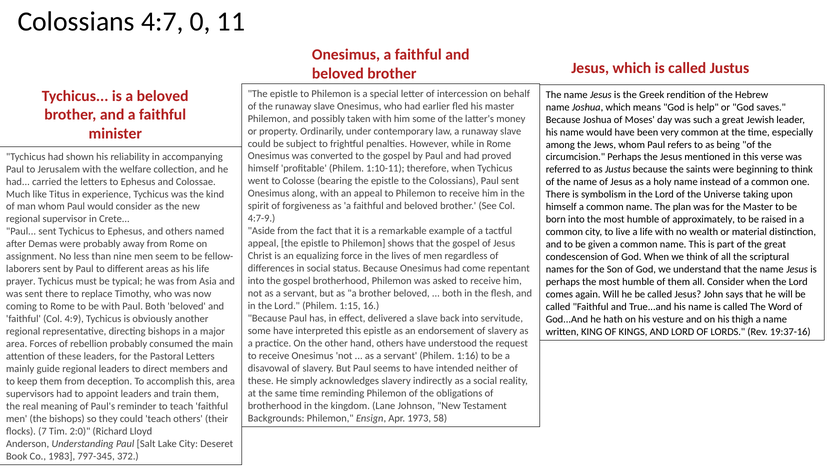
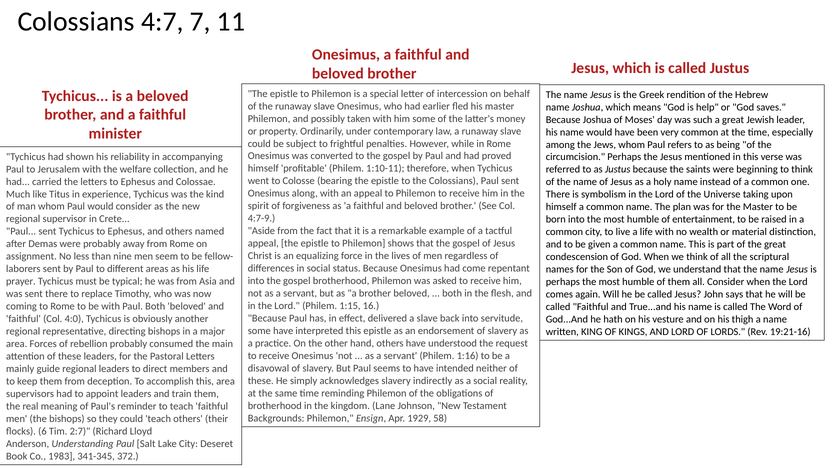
0: 0 -> 7 (200, 22)
approximately: approximately -> entertainment (704, 219)
4:9: 4:9 -> 4:0 (74, 319)
19:37-16: 19:37-16 -> 19:21-16 (790, 332)
1973: 1973 -> 1929 (419, 418)
7: 7 -> 6 (42, 431)
2:0: 2:0 -> 2:7 (80, 431)
797-345: 797-345 -> 341-345 (96, 456)
